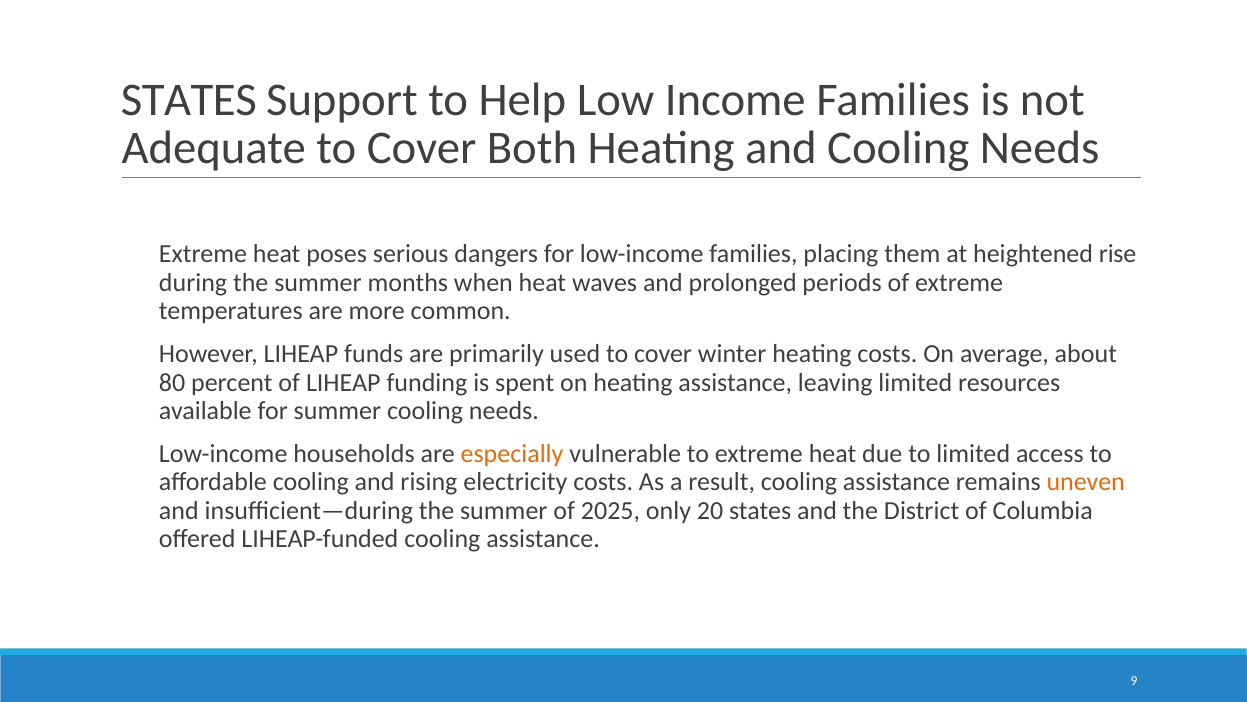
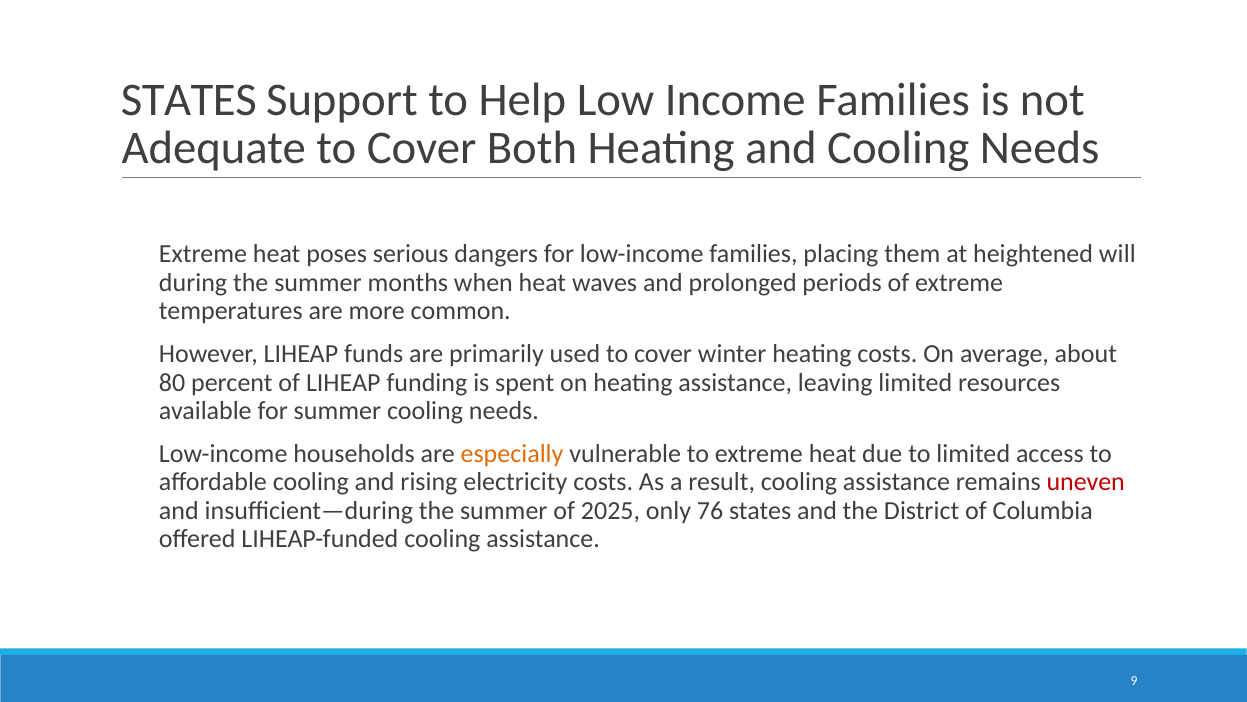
rise: rise -> will (1117, 254)
uneven colour: orange -> red (1086, 482)
20: 20 -> 76 (710, 510)
